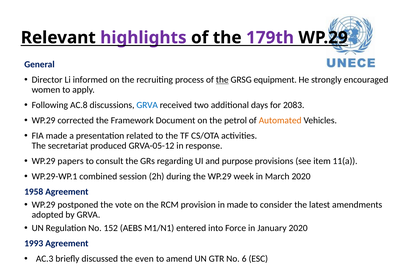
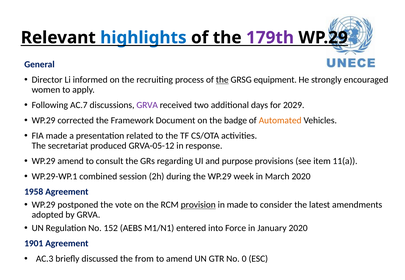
highlights colour: purple -> blue (143, 38)
AC.8: AC.8 -> AC.7 (79, 105)
GRVA colour: blue -> purple (147, 105)
2083: 2083 -> 2029 (294, 105)
petrol: petrol -> badge (236, 121)
WP.29 papers: papers -> amend (71, 161)
provision underline: none -> present (198, 205)
1993: 1993 -> 1901 (34, 244)
even: even -> from (144, 259)
6: 6 -> 0 (244, 259)
